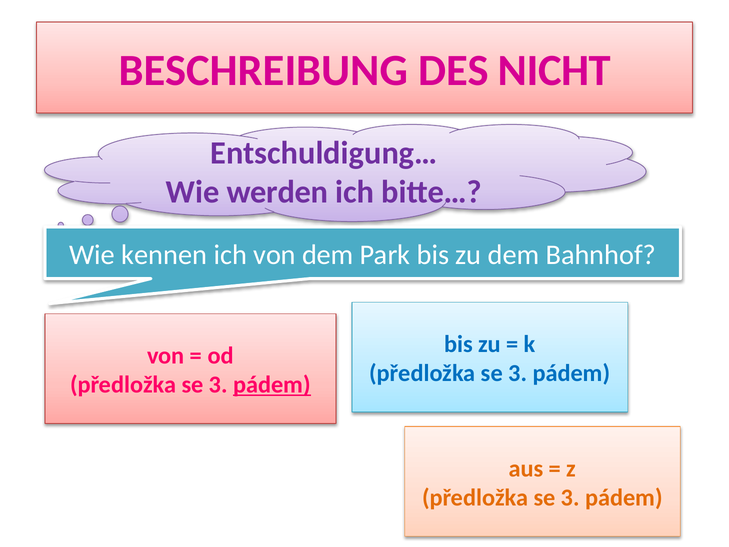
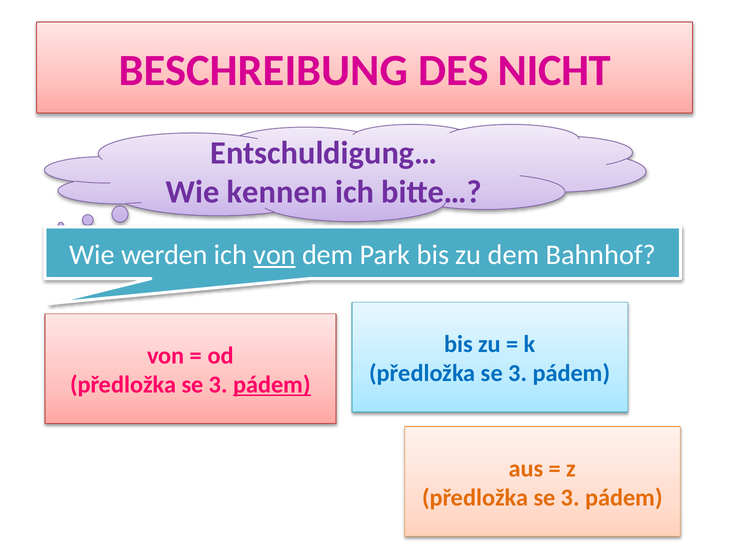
werden: werden -> kennen (277, 192)
kennen: kennen -> werden (164, 255)
von underline: none -> present (275, 255)
